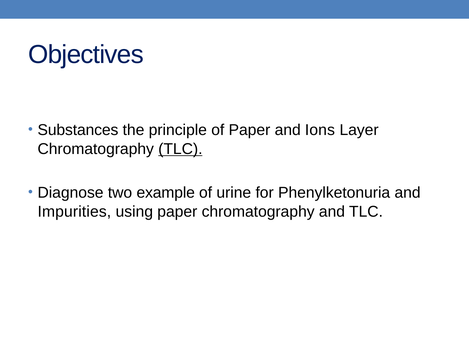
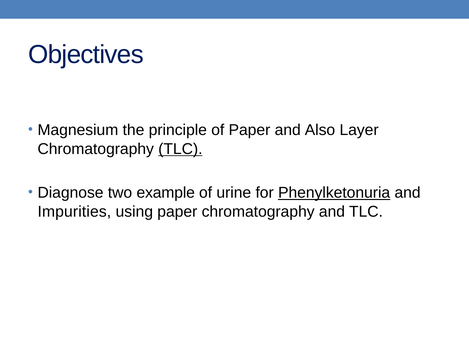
Substances: Substances -> Magnesium (78, 130)
Ions: Ions -> Also (320, 130)
Phenylketonuria underline: none -> present (334, 193)
